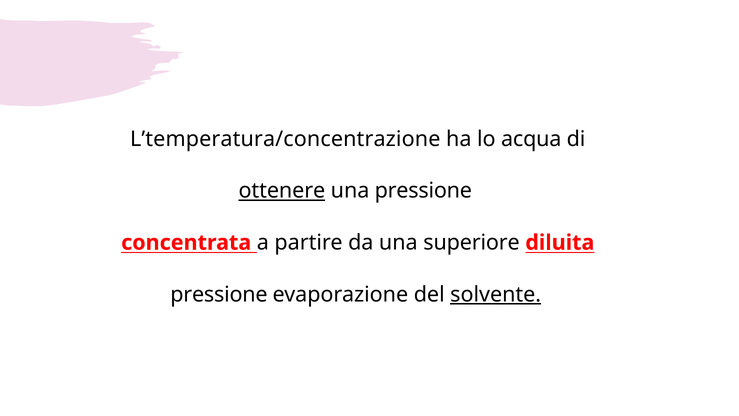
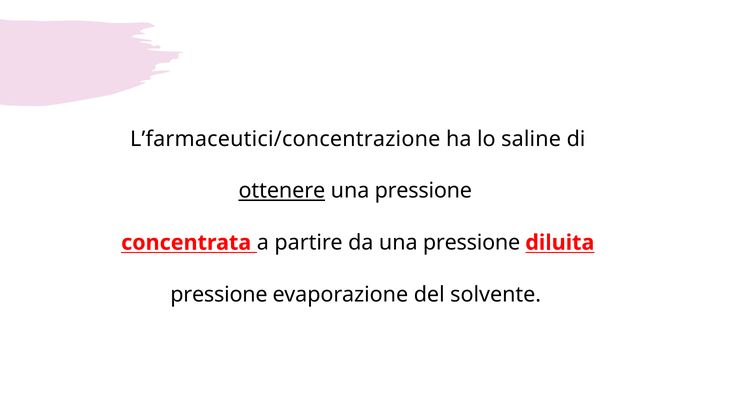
L’temperatura/concentrazione: L’temperatura/concentrazione -> L’farmaceutici/concentrazione (285, 139)
acqua: acqua -> saline (531, 139)
da una superiore: superiore -> pressione (472, 242)
solvente underline: present -> none (496, 294)
